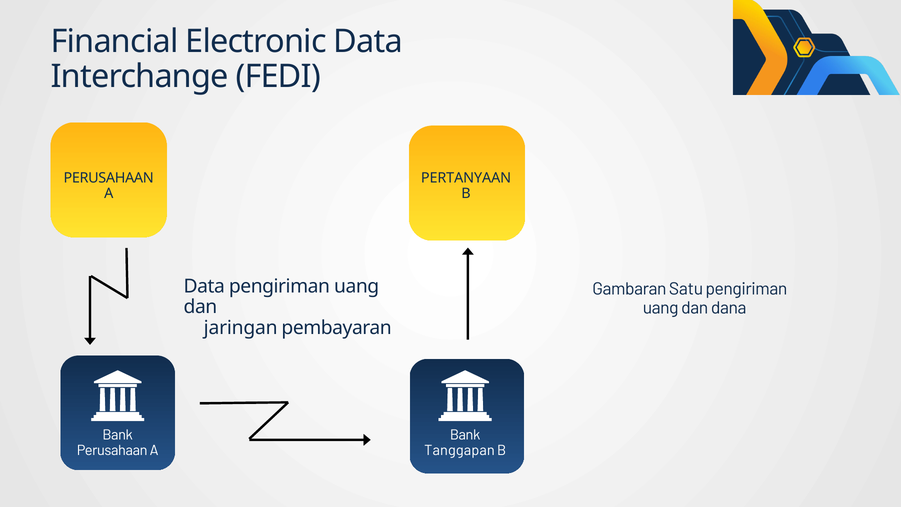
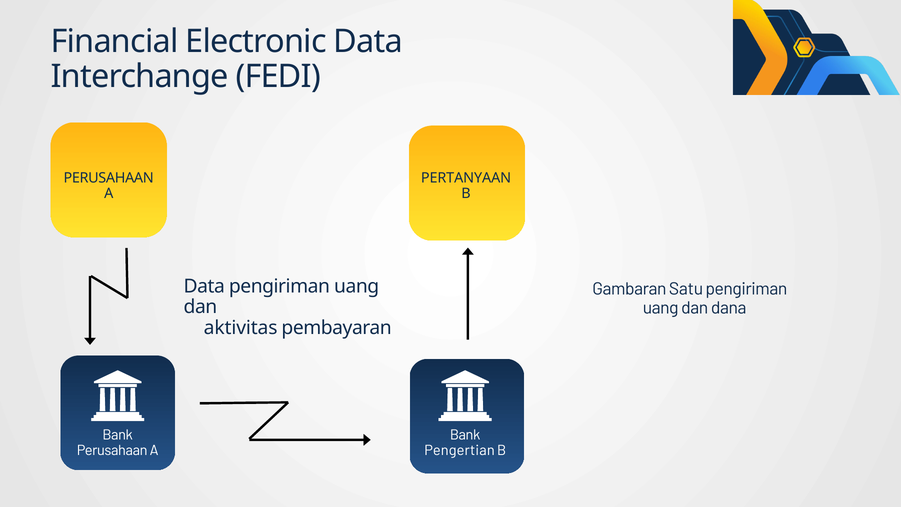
jaringan: jaringan -> aktivitas (241, 328)
Tanggapan: Tanggapan -> Pengertian (459, 450)
